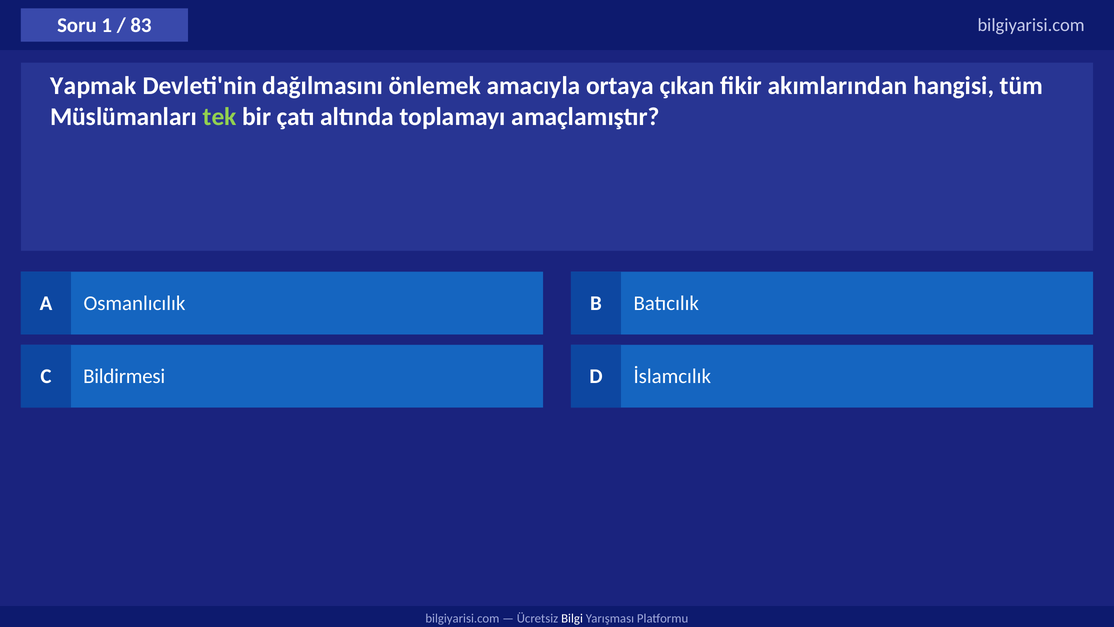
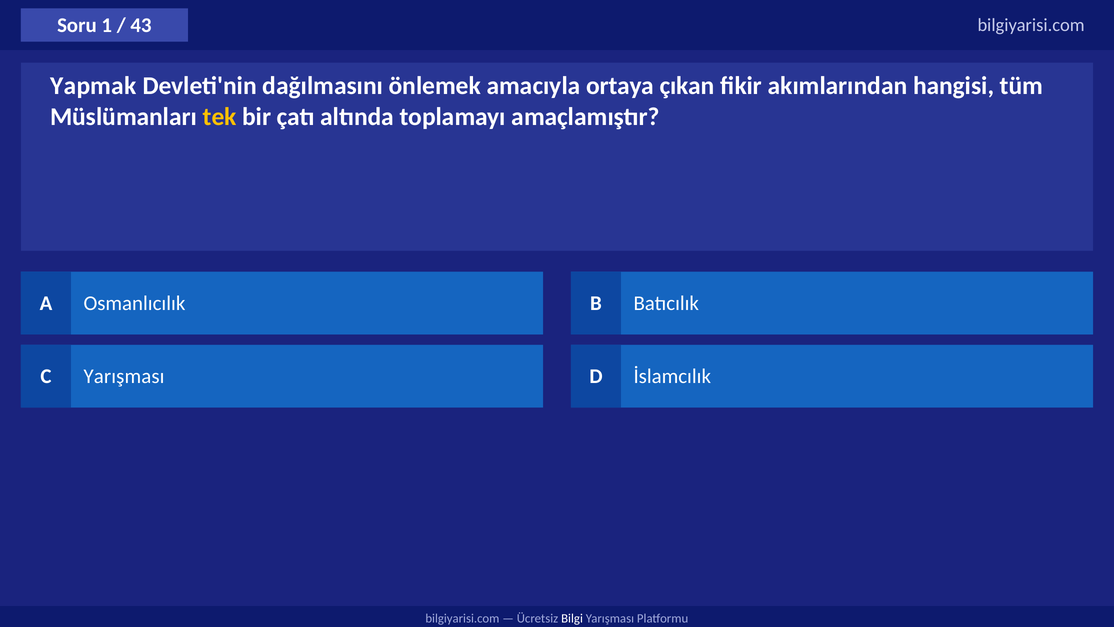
83: 83 -> 43 (141, 25)
tek colour: light green -> yellow (220, 117)
C Bildirmesi: Bildirmesi -> Yarışması (124, 376)
